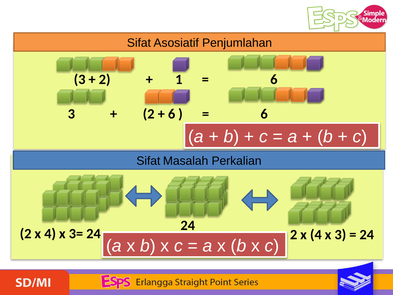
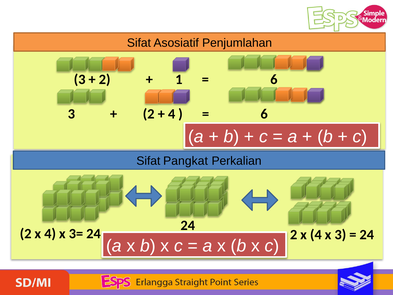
6: 6 -> 4 (172, 114)
Masalah: Masalah -> Pangkat (186, 161)
